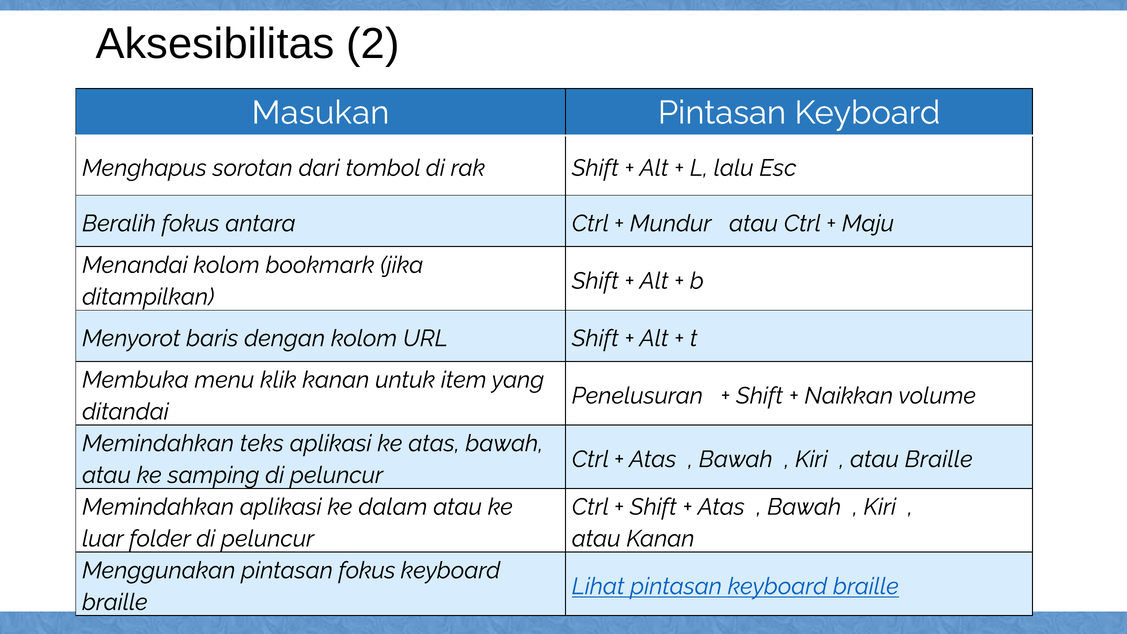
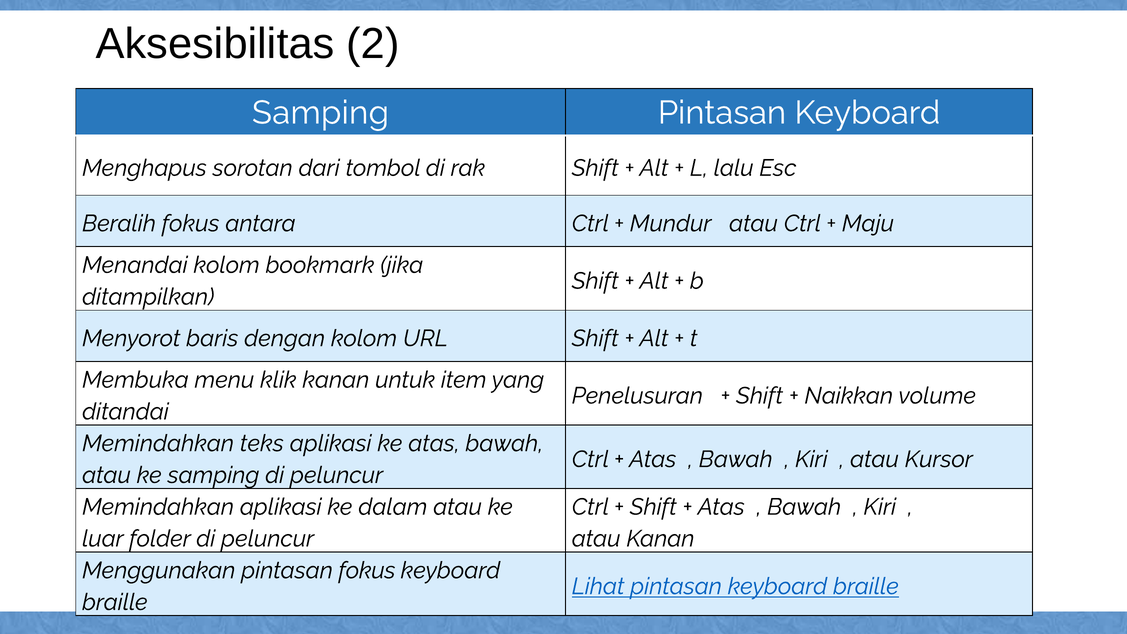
Masukan: Masukan -> Samping (320, 113)
atau Braille: Braille -> Kursor (939, 459)
